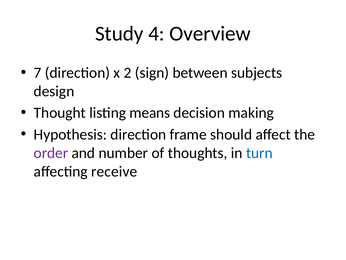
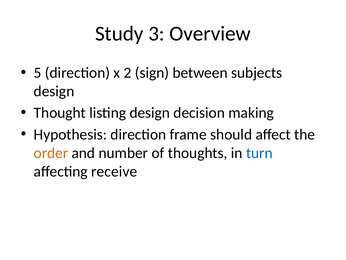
4: 4 -> 3 (156, 33)
7: 7 -> 5 (38, 73)
listing means: means -> design (150, 113)
order colour: purple -> orange (51, 153)
